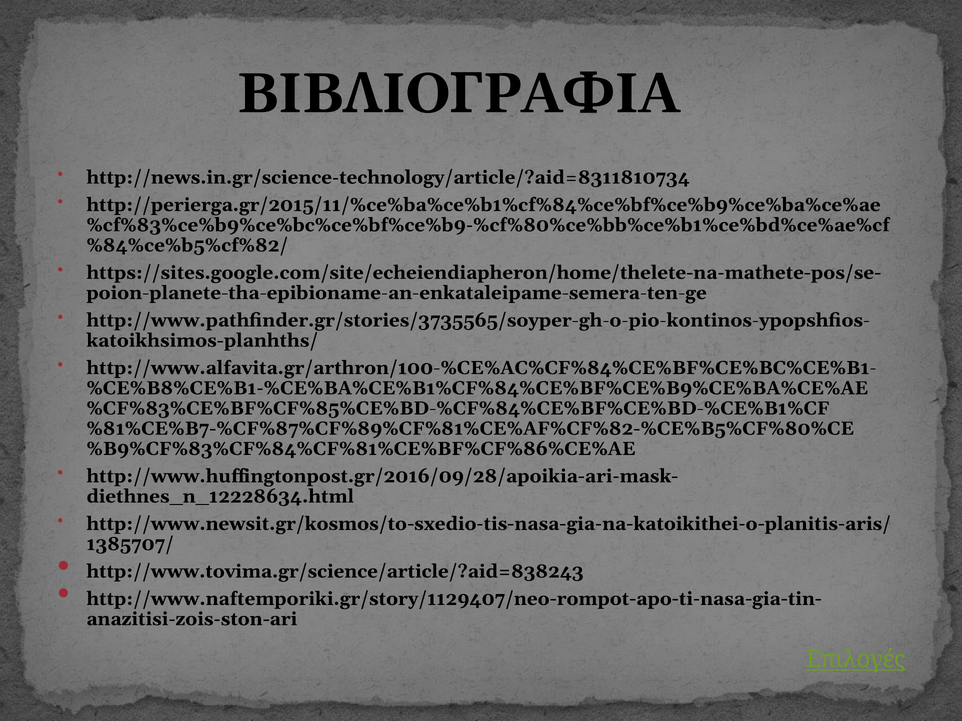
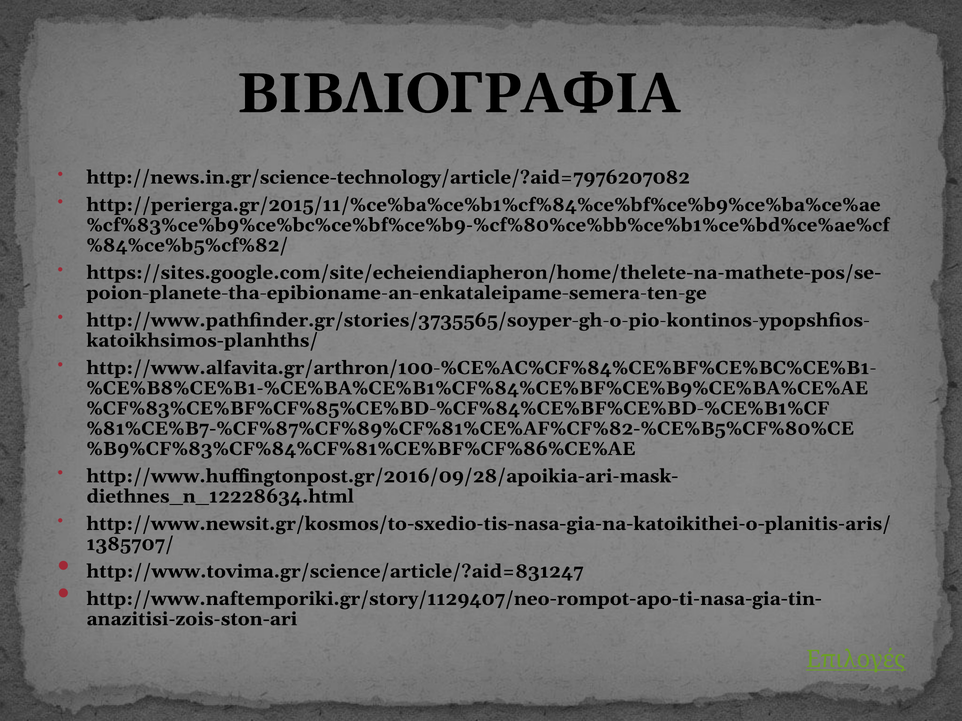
http://news.in.gr/science-technology/article/?aid=8311810734: http://news.in.gr/science-technology/article/?aid=8311810734 -> http://news.in.gr/science-technology/article/?aid=7976207082 (388, 178)
http://www.tovima.gr/science/article/?aid=838243: http://www.tovima.gr/science/article/?aid=838243 -> http://www.tovima.gr/science/article/?aid=831247 (335, 572)
